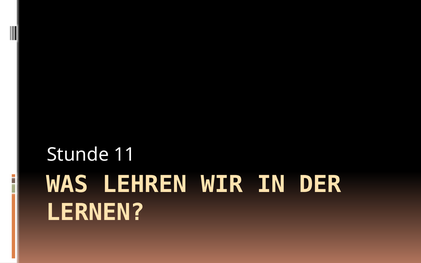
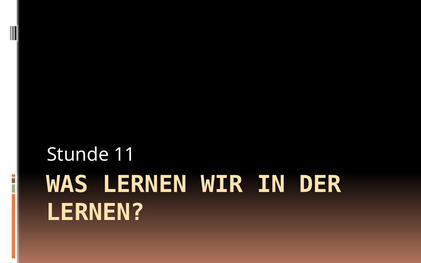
WAS LEHREN: LEHREN -> LERNEN (145, 184)
